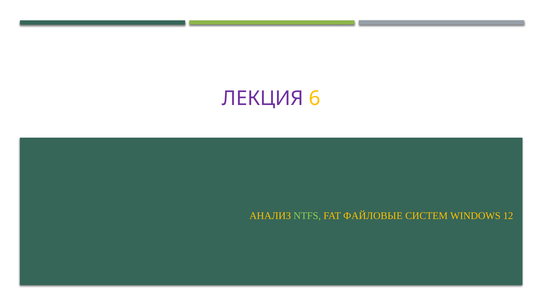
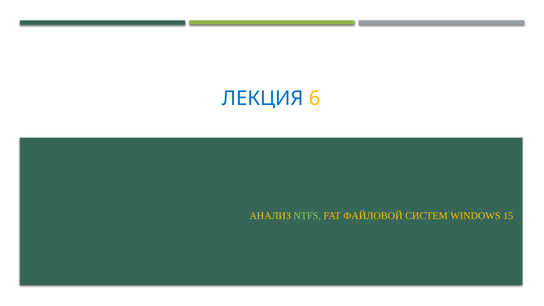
ЛЕКЦИЯ colour: purple -> blue (263, 98)
ФАЙЛОВЫЕ: ФАЙЛОВЫЕ -> ФАЙЛОВОЙ (373, 216)
12: 12 -> 15 (508, 216)
